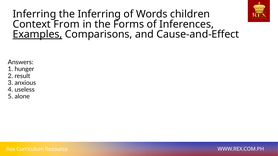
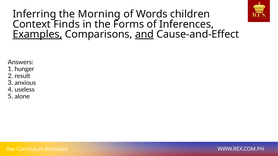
the Inferring: Inferring -> Morning (99, 14)
From: From -> Finds (67, 24)
and underline: none -> present (144, 34)
